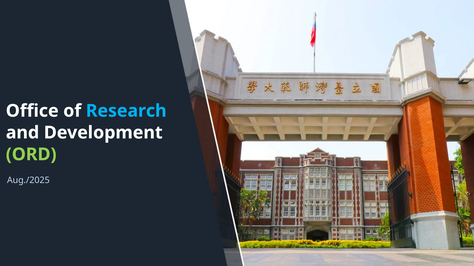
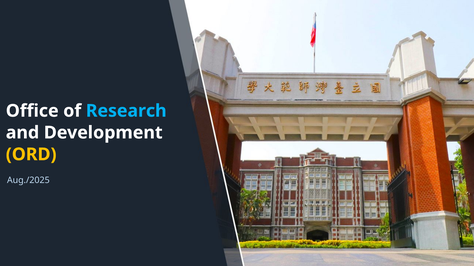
ORD colour: light green -> yellow (31, 155)
